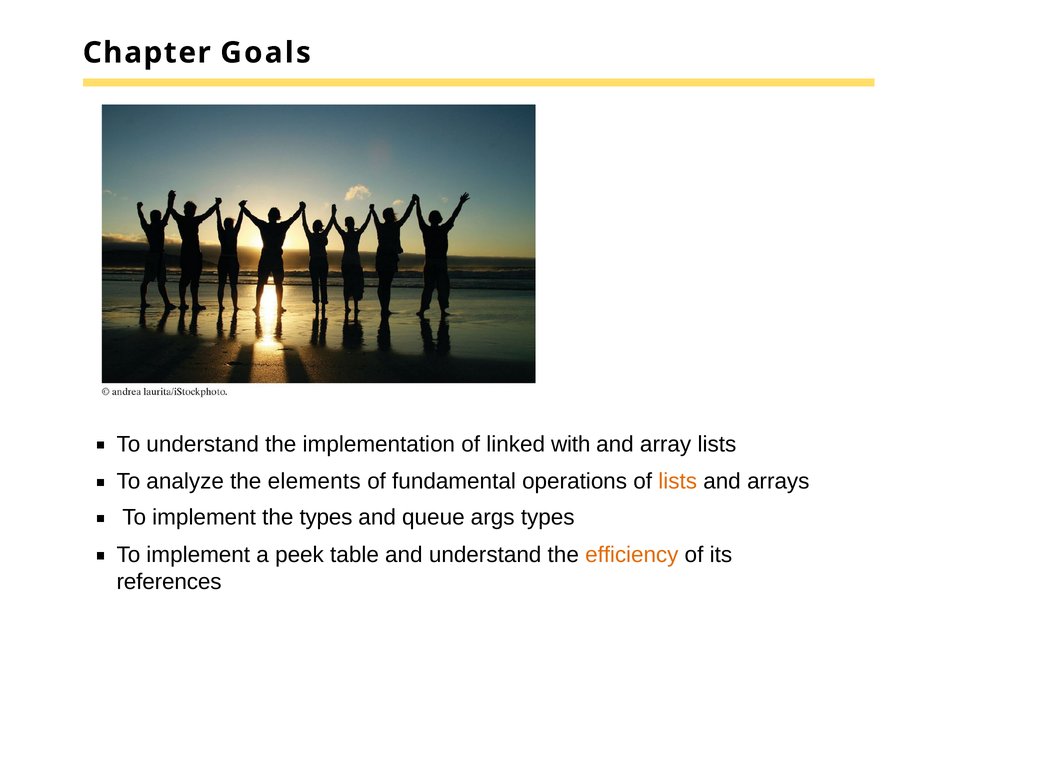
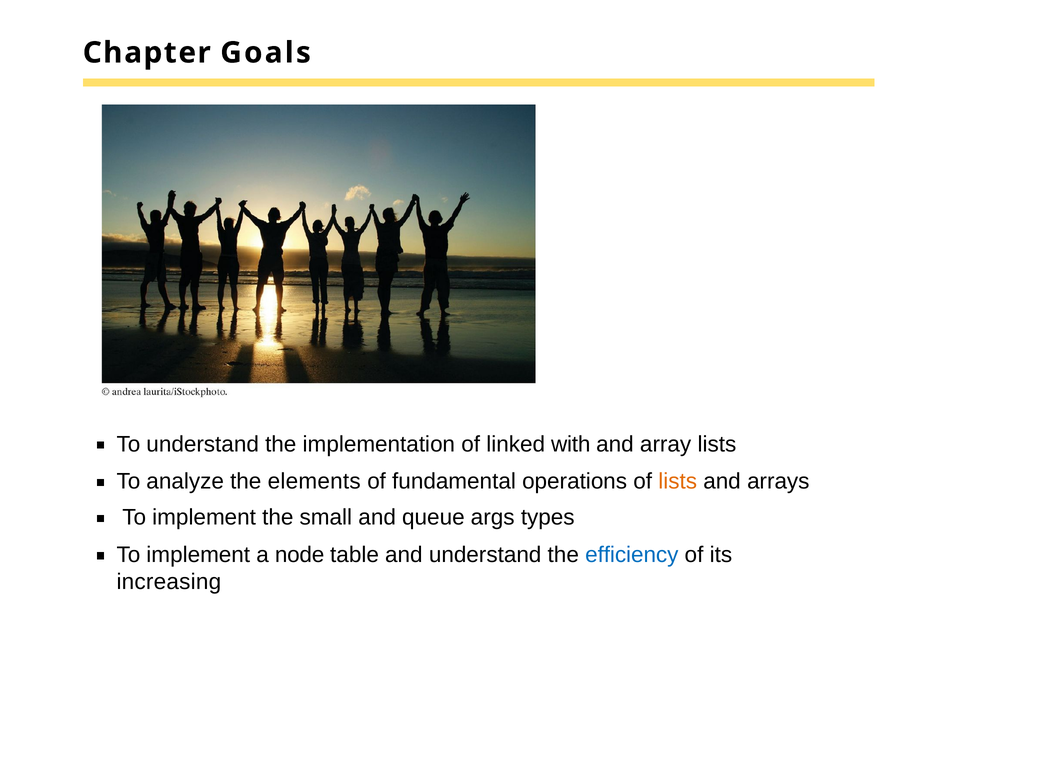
the types: types -> small (326, 518)
peek: peek -> node (300, 555)
efficiency colour: orange -> blue (632, 555)
references: references -> increasing (169, 582)
